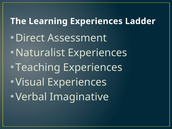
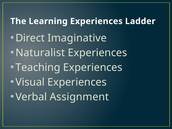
Assessment: Assessment -> Imaginative (77, 38)
Imaginative: Imaginative -> Assignment (79, 97)
